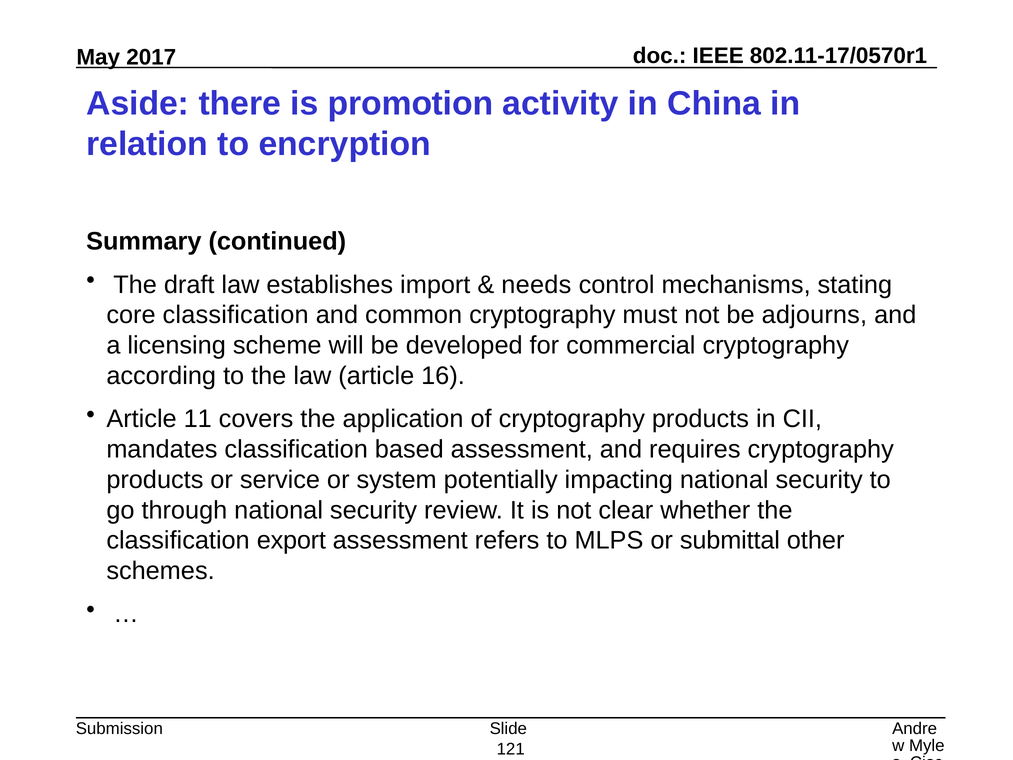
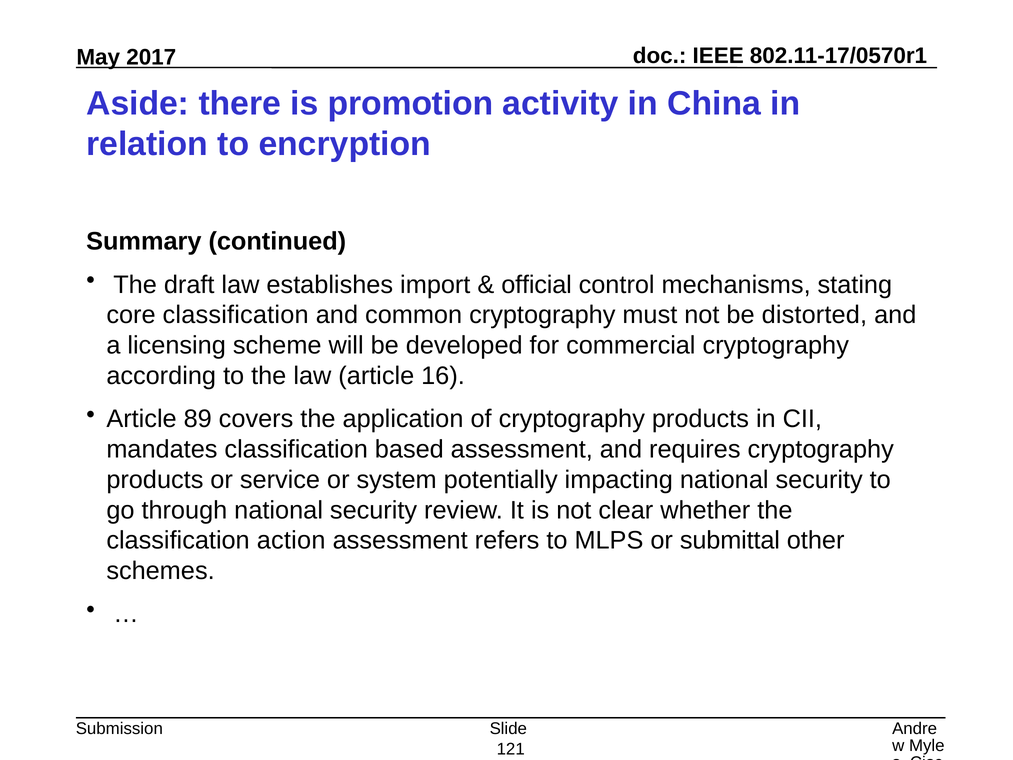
needs: needs -> official (537, 285)
adjourns: adjourns -> distorted (814, 315)
11: 11 -> 89 (198, 419)
export: export -> action (291, 540)
